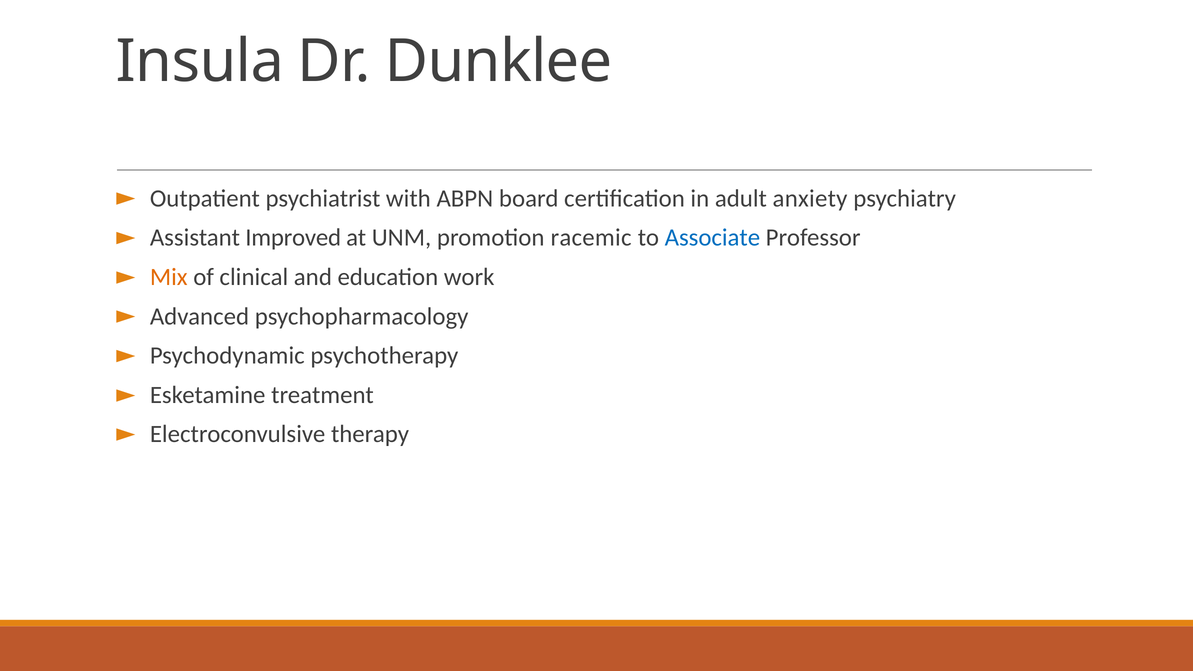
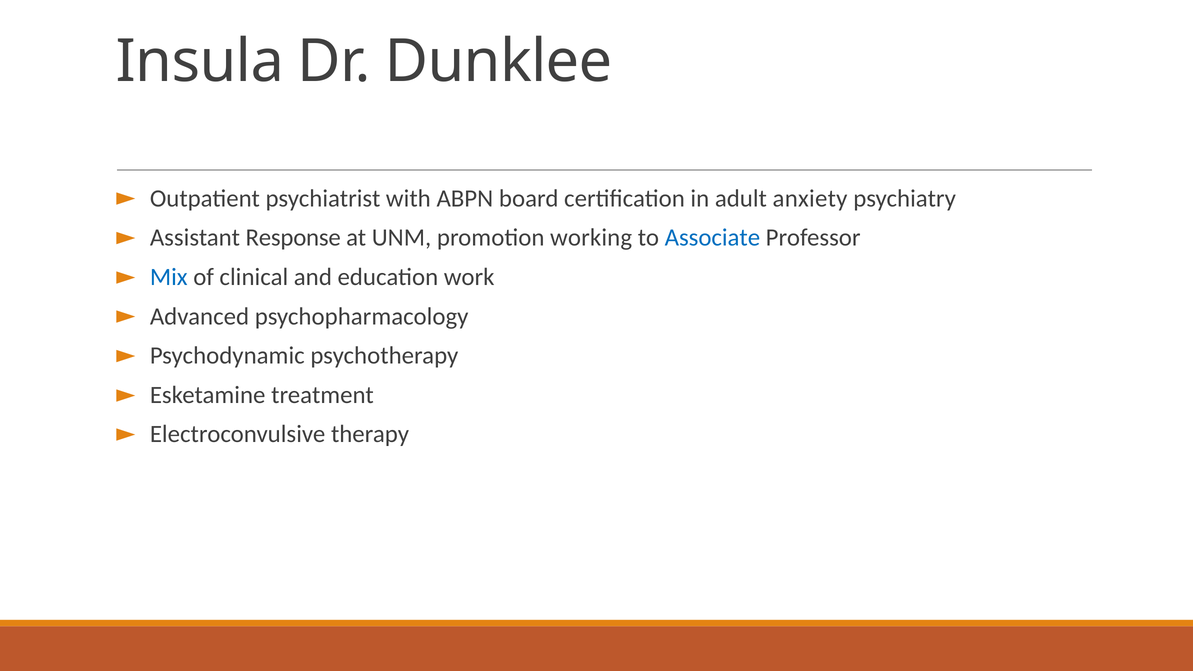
Improved: Improved -> Response (293, 238)
racemic: racemic -> working (591, 238)
Mix colour: orange -> blue (169, 277)
